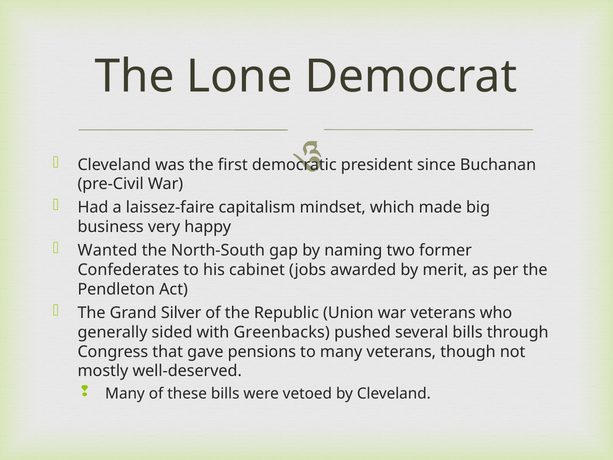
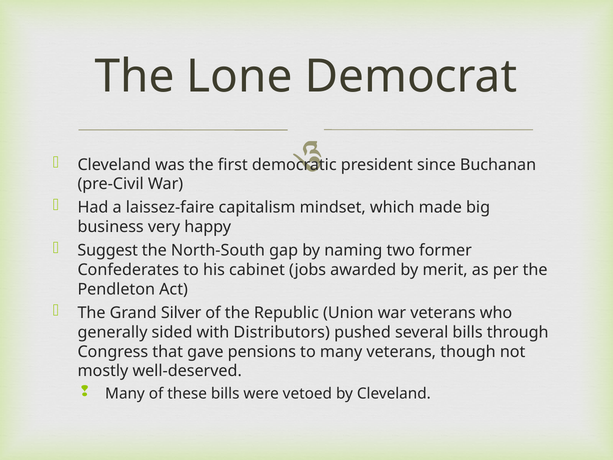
Wanted: Wanted -> Suggest (108, 250)
Greenbacks: Greenbacks -> Distributors (282, 332)
